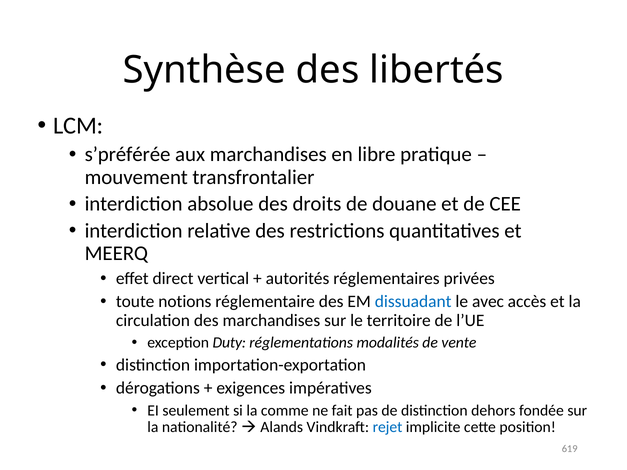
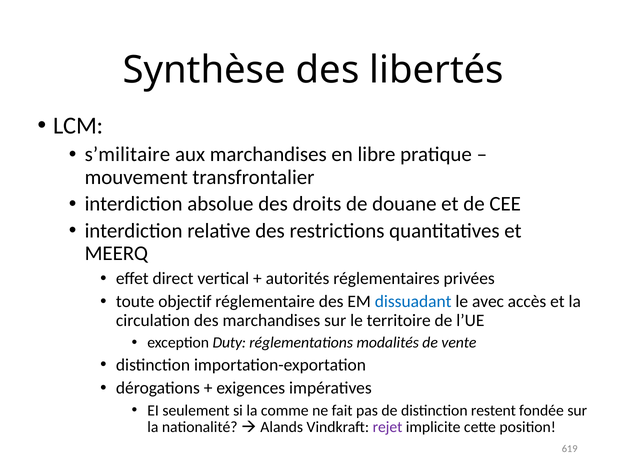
s’préférée: s’préférée -> s’militaire (127, 155)
notions: notions -> objectif (185, 302)
dehors: dehors -> restent (493, 411)
rejet colour: blue -> purple (387, 427)
